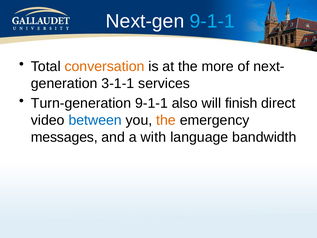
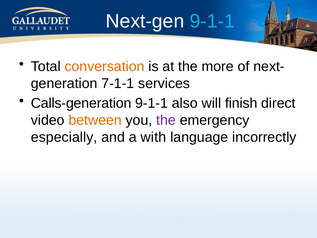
3-1-1: 3-1-1 -> 7-1-1 (118, 83)
Turn-generation: Turn-generation -> Calls-generation (81, 103)
between colour: blue -> orange (95, 120)
the colour: orange -> purple (166, 120)
messages: messages -> especially (64, 137)
bandwidth: bandwidth -> incorrectly (264, 137)
